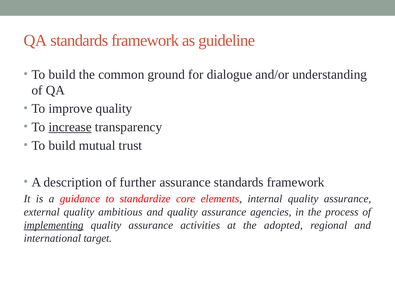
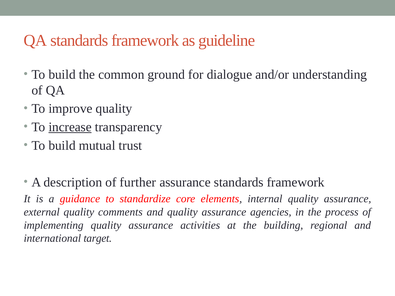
ambitious: ambitious -> comments (120, 212)
implementing underline: present -> none (54, 225)
adopted: adopted -> building (283, 225)
